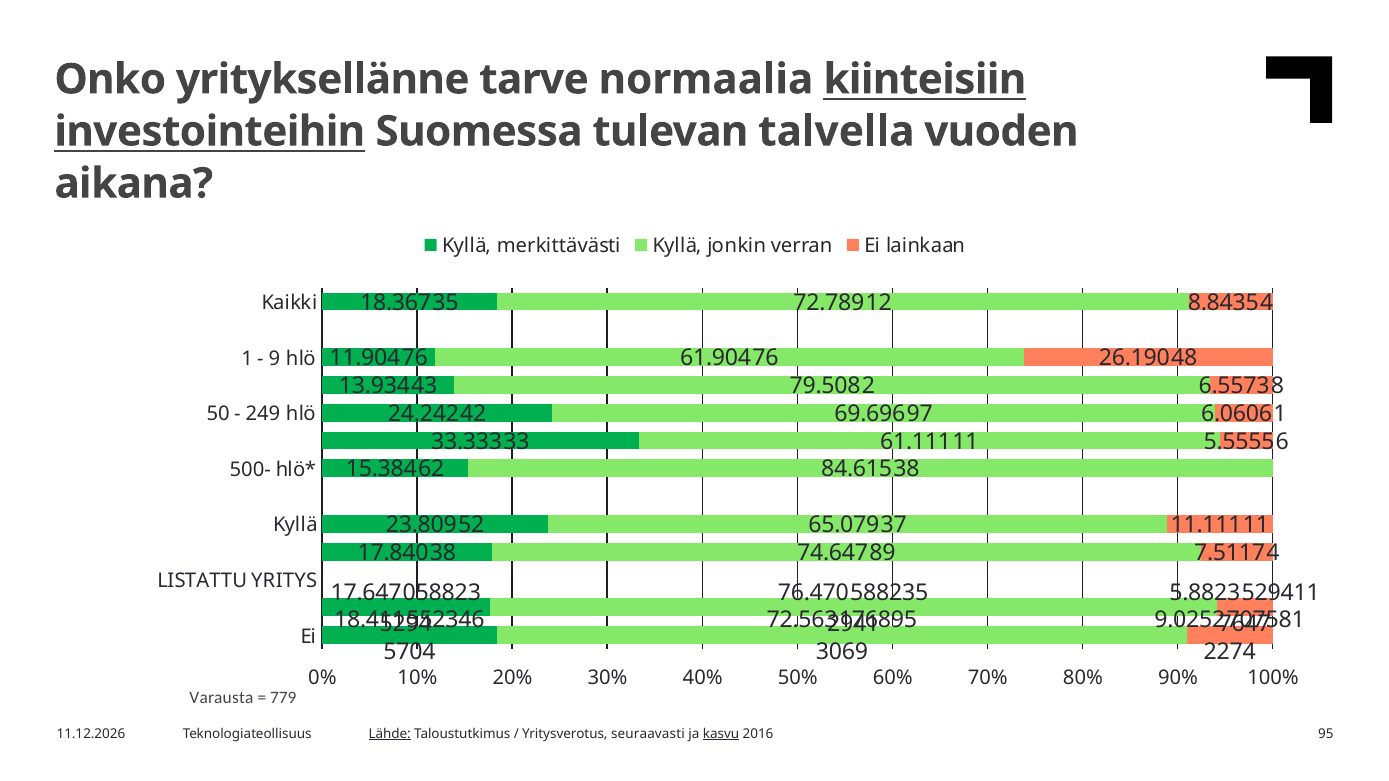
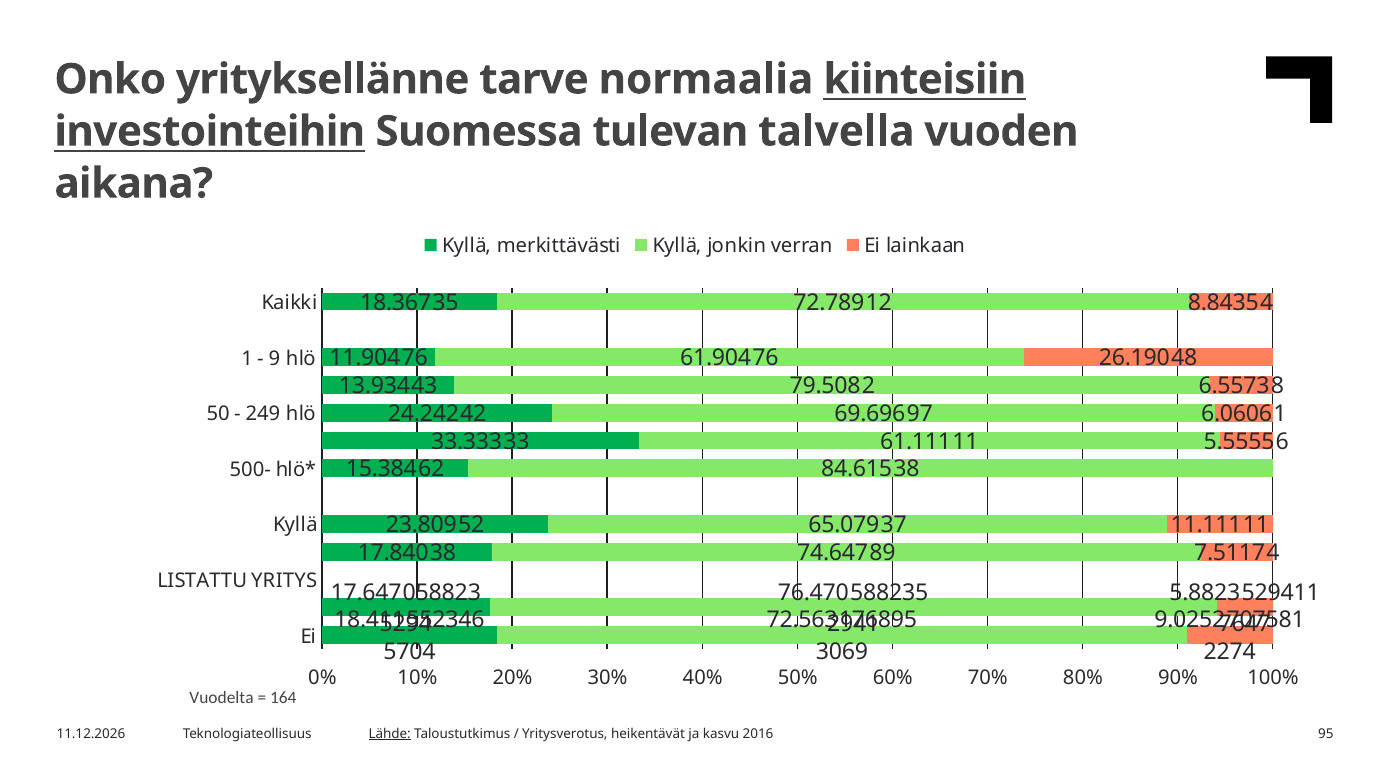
Varausta: Varausta -> Vuodelta (221, 698)
779: 779 -> 164 (283, 698)
seuraavasti: seuraavasti -> heikentävät (648, 734)
kasvu underline: present -> none (721, 734)
